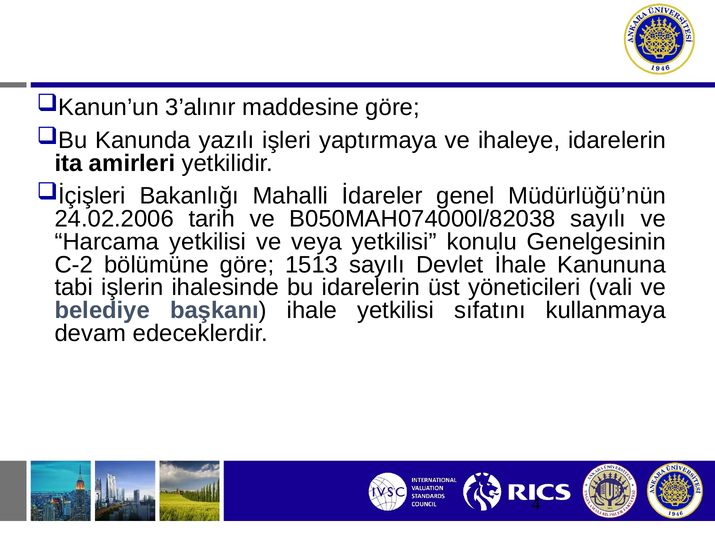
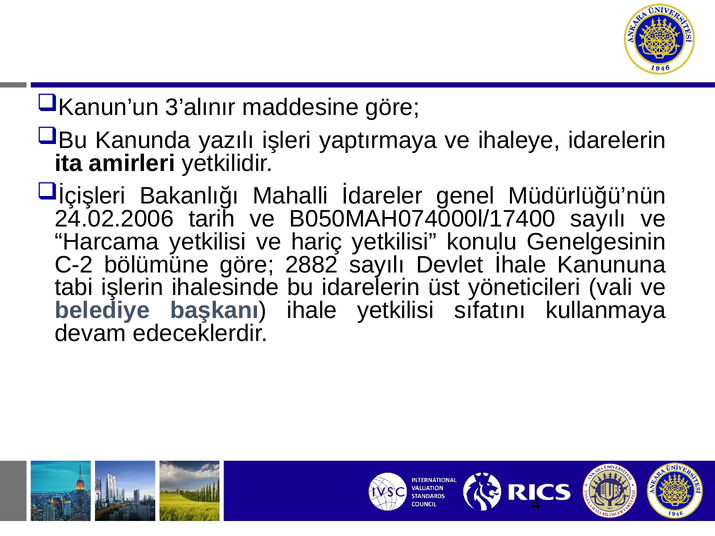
B050MAH074000l/82038: B050MAH074000l/82038 -> B050MAH074000l/17400 (423, 219)
veya: veya -> hariç (317, 242)
1513: 1513 -> 2882 (312, 265)
